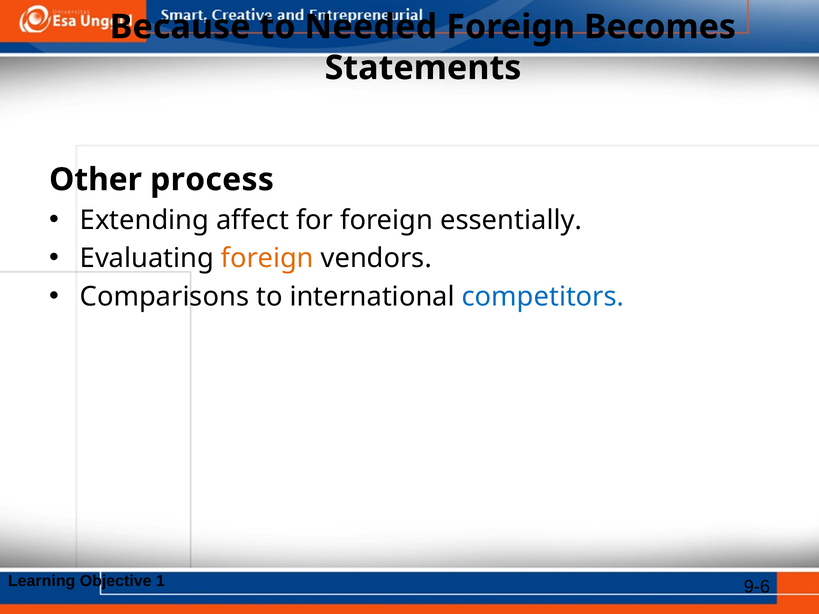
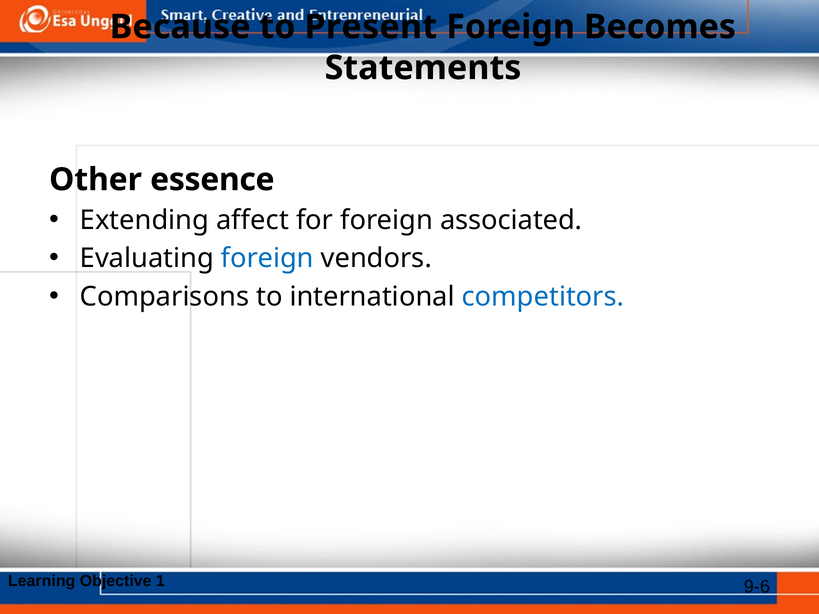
Needed: Needed -> Present (371, 27)
process: process -> essence (212, 180)
essentially: essentially -> associated (511, 220)
foreign colour: orange -> blue (267, 259)
